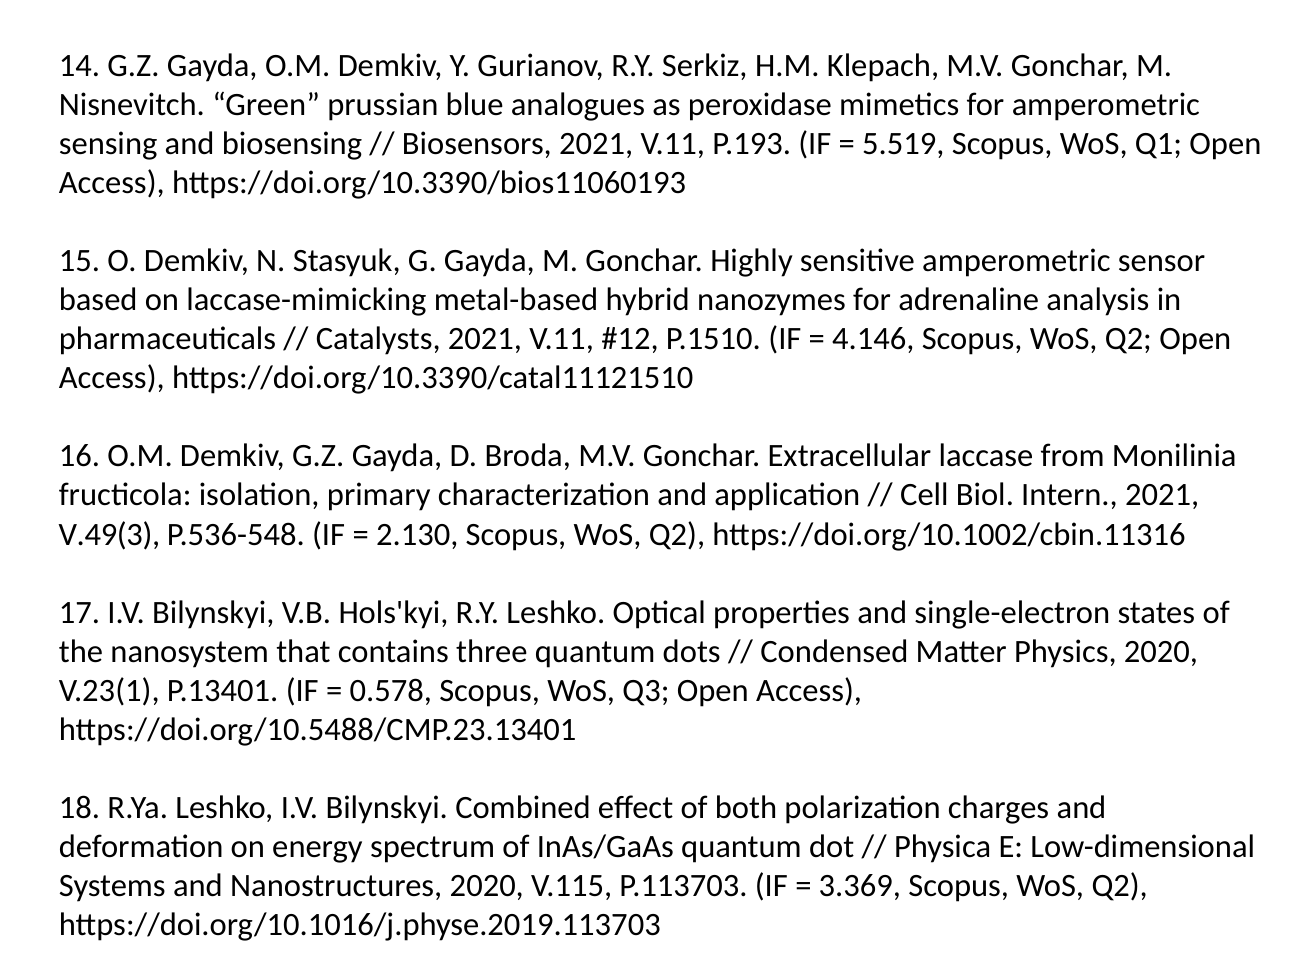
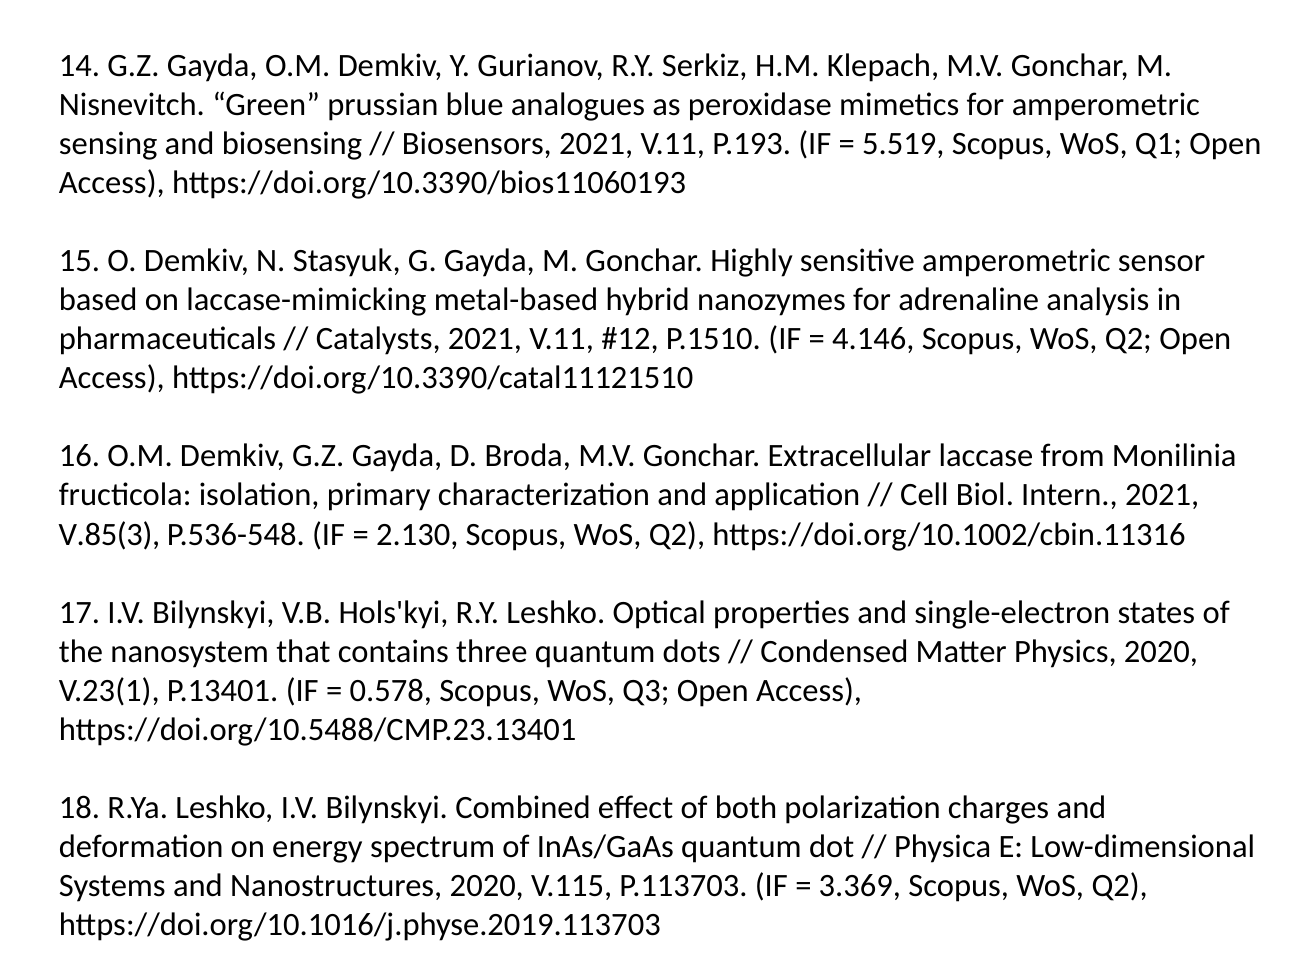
V.49(3: V.49(3 -> V.85(3 (109, 534)
